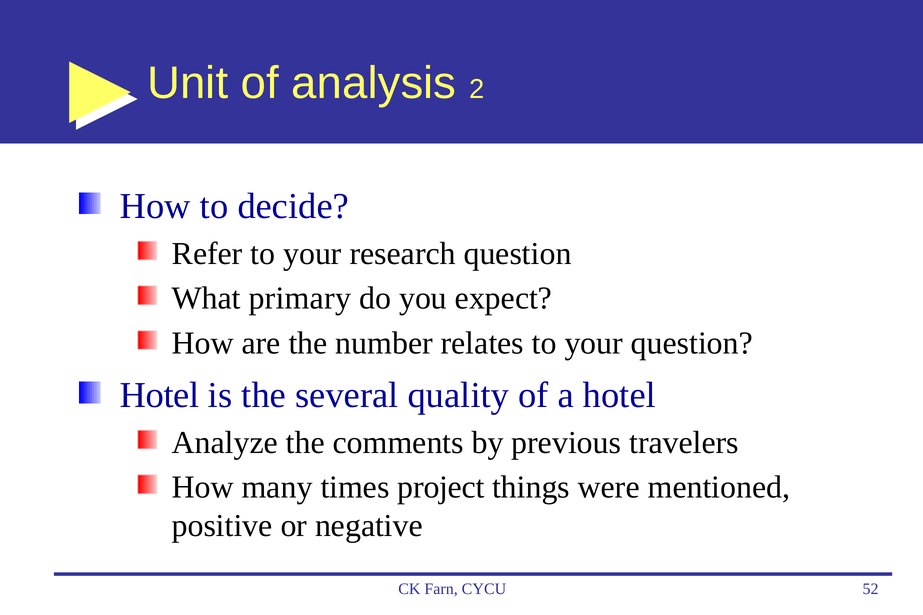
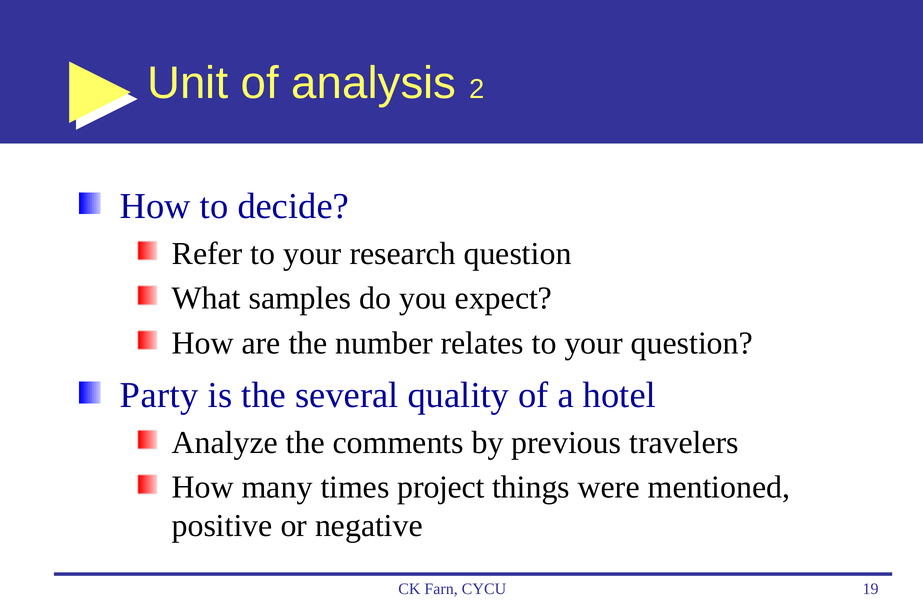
primary: primary -> samples (300, 298)
Hotel: Hotel -> Party (159, 395)
52: 52 -> 19 (871, 589)
